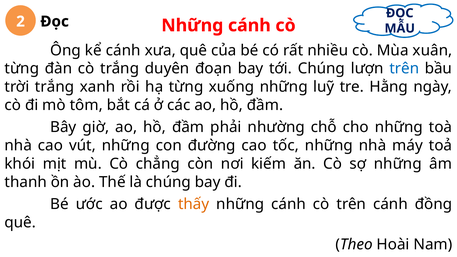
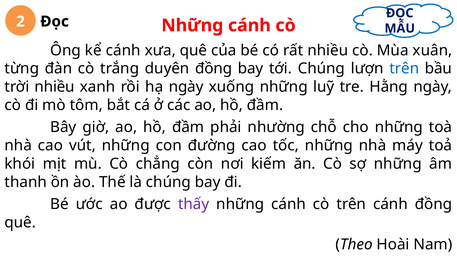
duyên đoạn: đoạn -> đồng (214, 69)
trời trắng: trắng -> nhiều (55, 87)
hạ từng: từng -> ngày (186, 87)
thấy colour: orange -> purple (194, 204)
